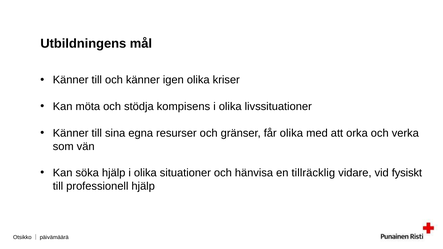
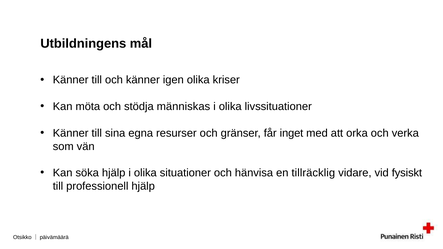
kompisens: kompisens -> människas (183, 107)
får olika: olika -> inget (292, 133)
